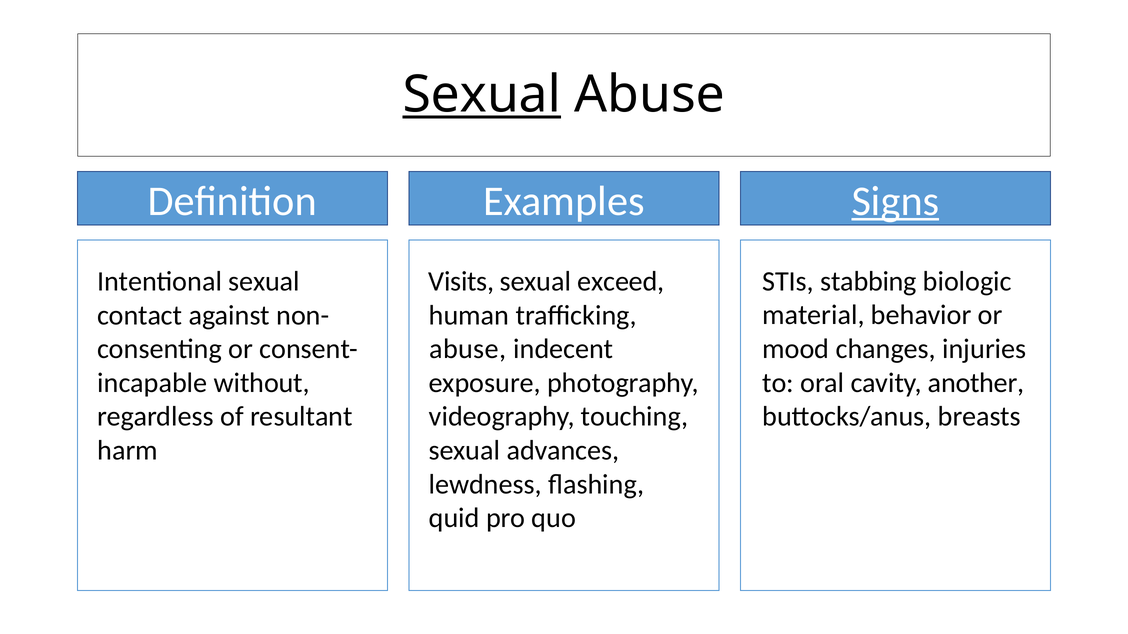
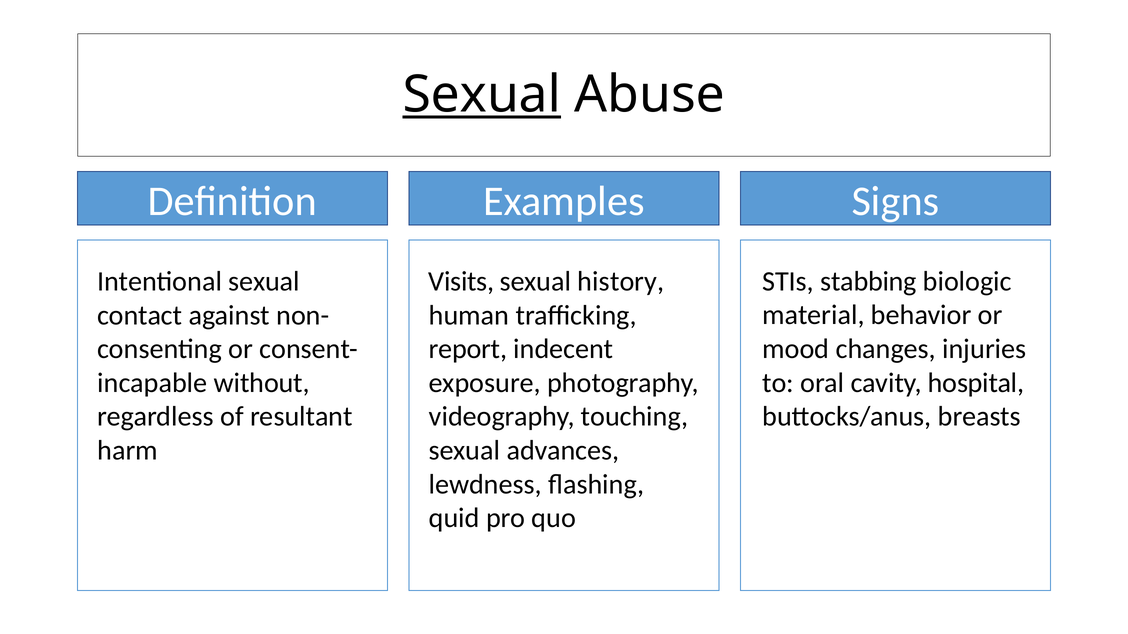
Signs underline: present -> none (895, 201)
exceed: exceed -> history (621, 282)
abuse: abuse -> report (468, 349)
another: another -> hospital (976, 383)
